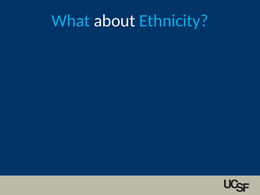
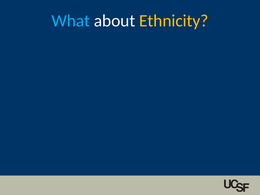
Ethnicity colour: light blue -> yellow (174, 21)
